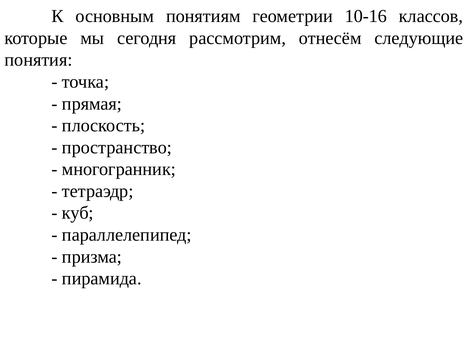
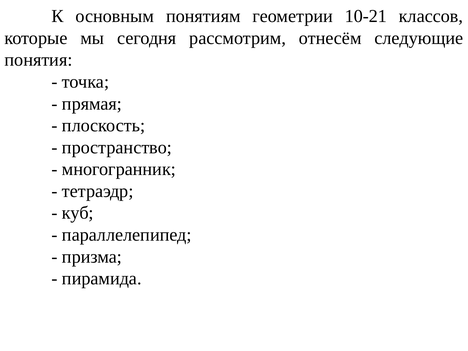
10-16: 10-16 -> 10-21 (366, 16)
